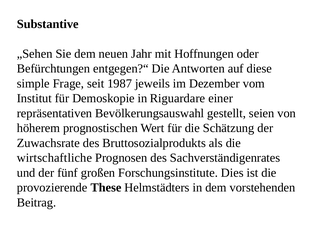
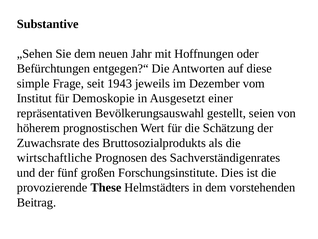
1987: 1987 -> 1943 (120, 83)
Riguardare: Riguardare -> Ausgesetzt (177, 98)
